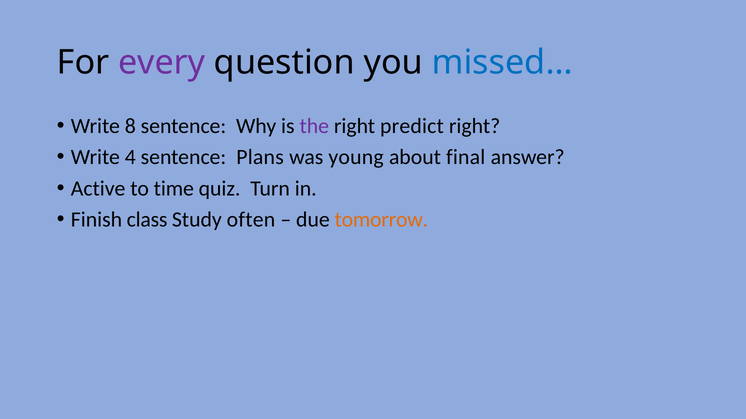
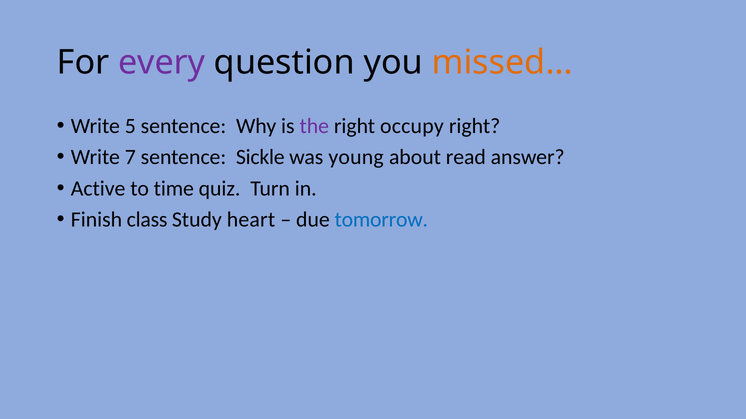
missed… colour: blue -> orange (502, 63)
8: 8 -> 5 (130, 126)
predict: predict -> occupy (412, 126)
4: 4 -> 7 (130, 157)
Plans: Plans -> Sickle (260, 157)
final: final -> read (466, 157)
often: often -> heart (251, 220)
tomorrow colour: orange -> blue (381, 220)
